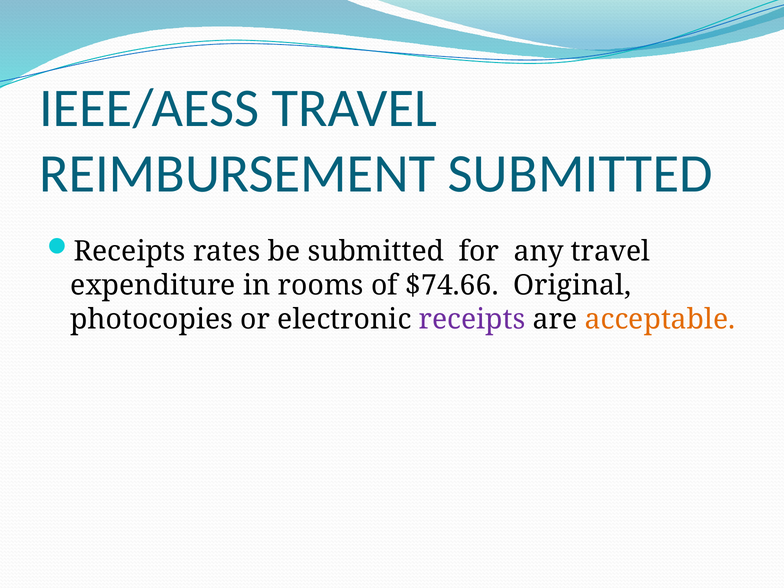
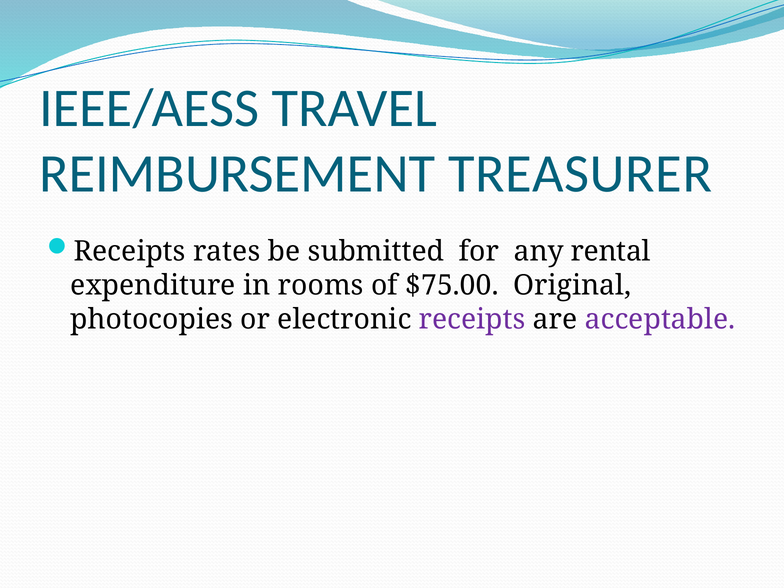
REIMBURSEMENT SUBMITTED: SUBMITTED -> TREASURER (580, 174)
any travel: travel -> rental (611, 251)
$74.66: $74.66 -> $75.00 (452, 285)
acceptable colour: orange -> purple (660, 319)
